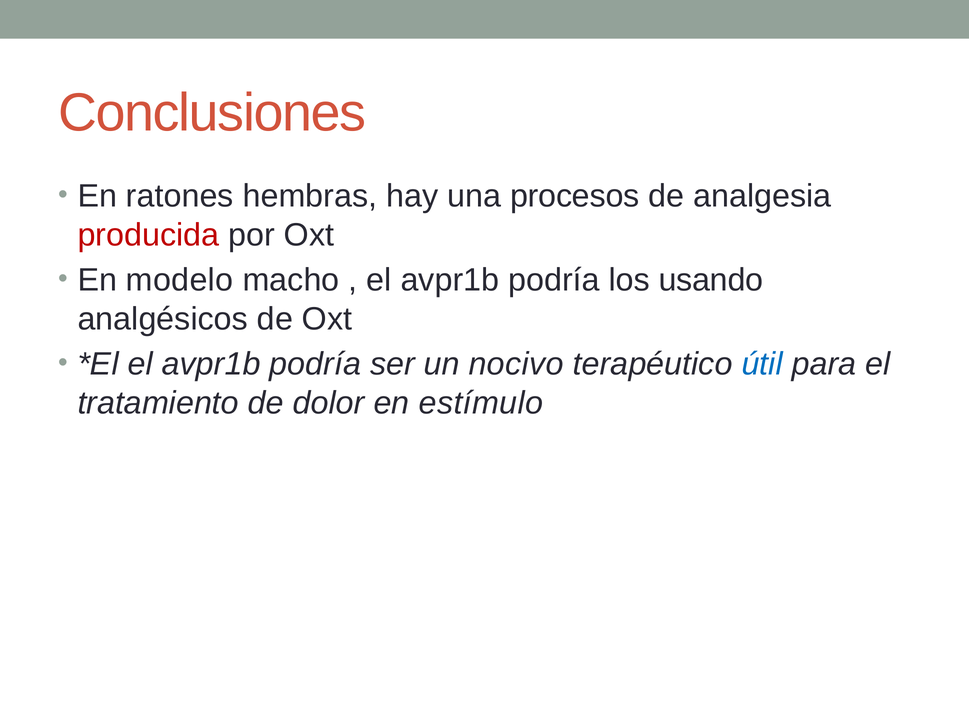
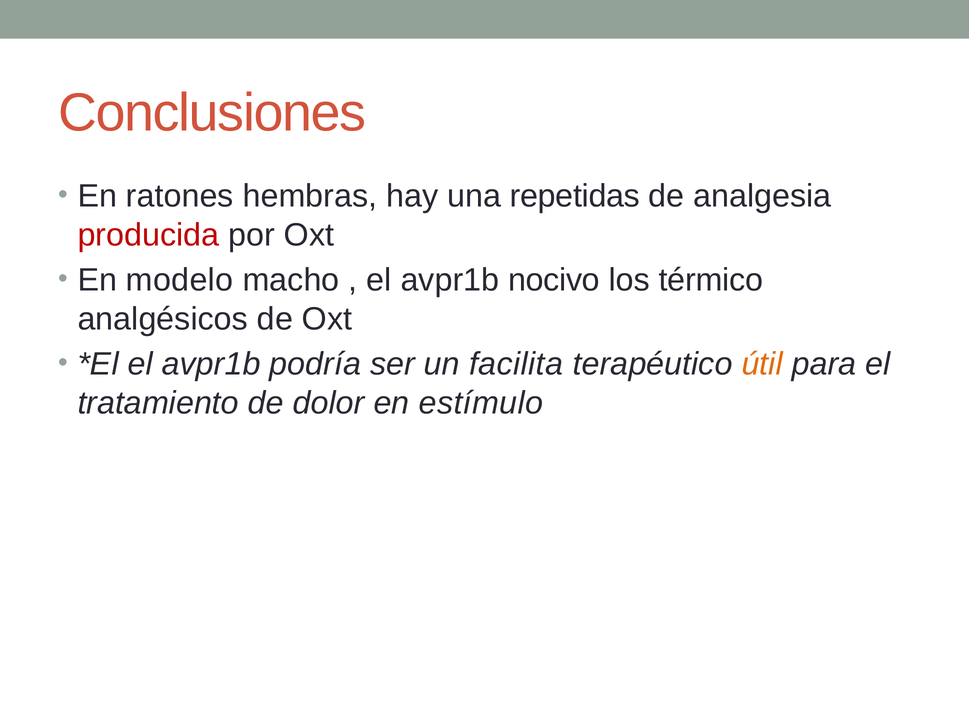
procesos: procesos -> repetidas (575, 196)
podría: podría -> nocivo (554, 280)
usando: usando -> térmico (711, 280)
nocivo: nocivo -> facilita (516, 364)
útil colour: blue -> orange (762, 364)
